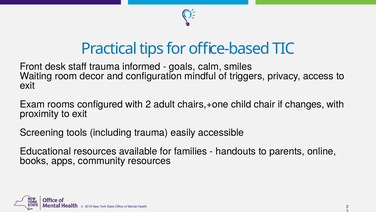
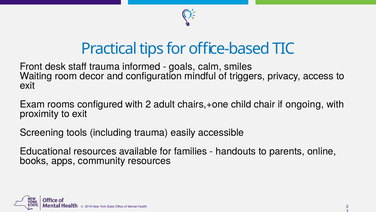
changes: changes -> ongoing (305, 104)
